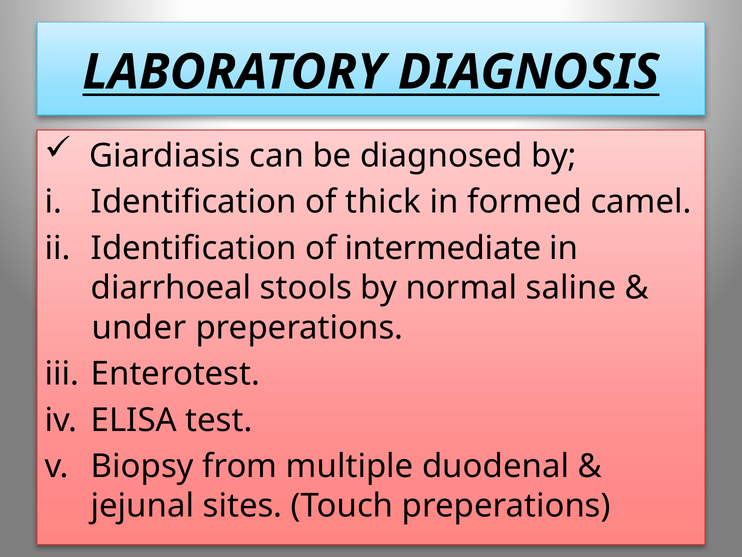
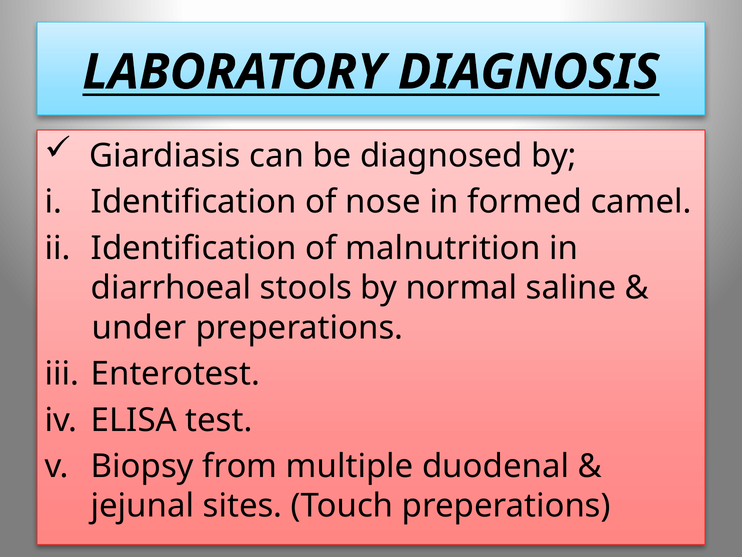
thick: thick -> nose (383, 202)
intermediate: intermediate -> malnutrition (443, 248)
